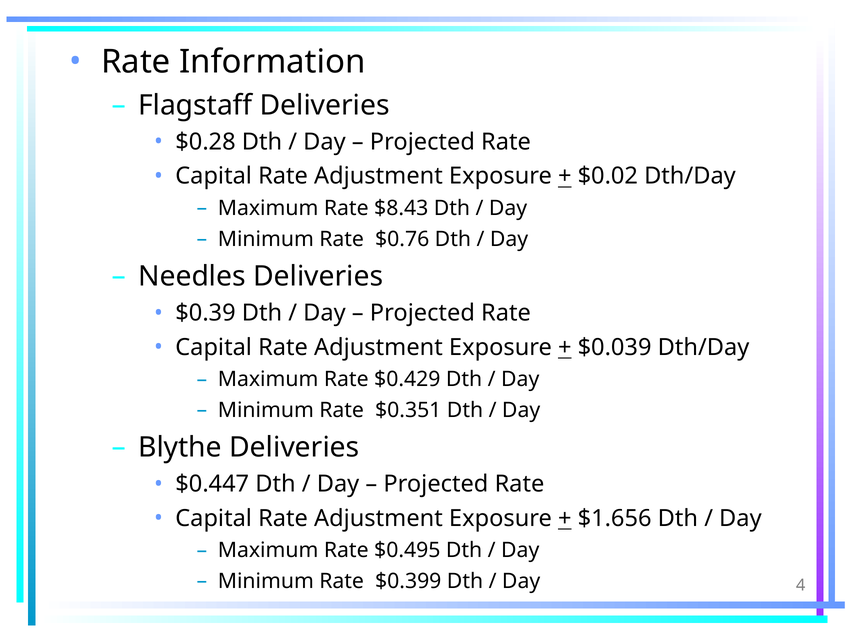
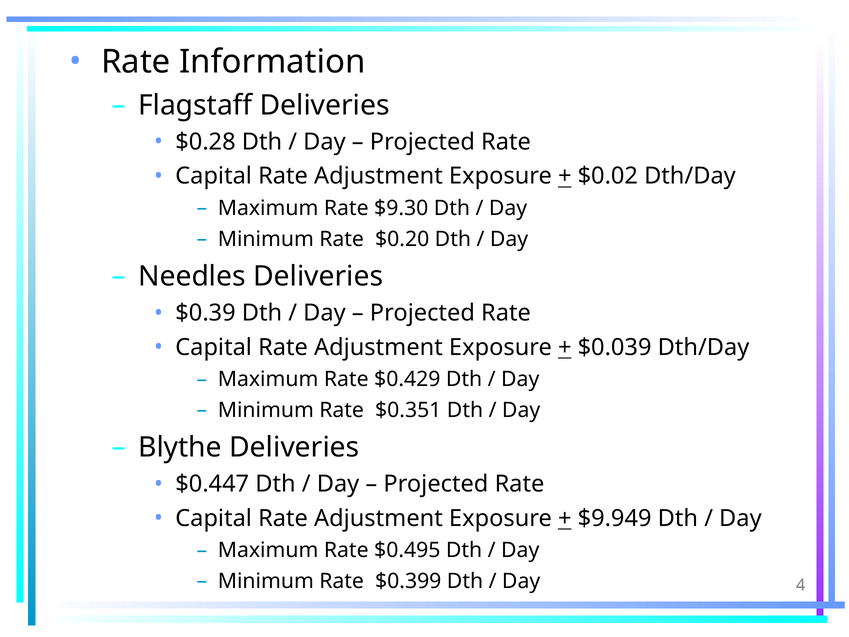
$8.43: $8.43 -> $9.30 (401, 208)
$0.76: $0.76 -> $0.20 (402, 239)
$1.656: $1.656 -> $9.949 (615, 518)
